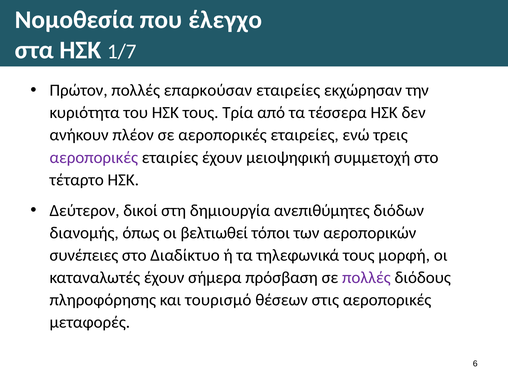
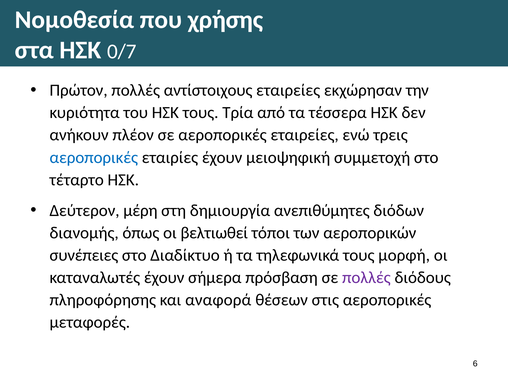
έλεγχο: έλεγχο -> χρήσης (225, 20)
1/7: 1/7 -> 0/7 (122, 52)
επαρκούσαν: επαρκούσαν -> αντίστοιχους (208, 90)
αεροπορικές colour: purple -> blue (94, 157)
δικοί: δικοί -> μέρη (140, 211)
τουρισμό: τουρισμό -> αναφορά (218, 300)
